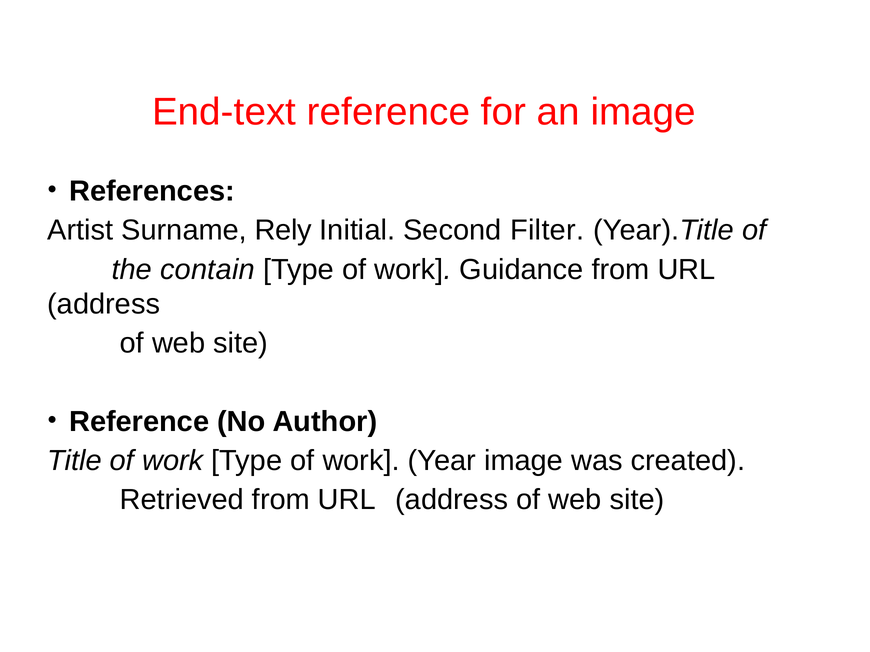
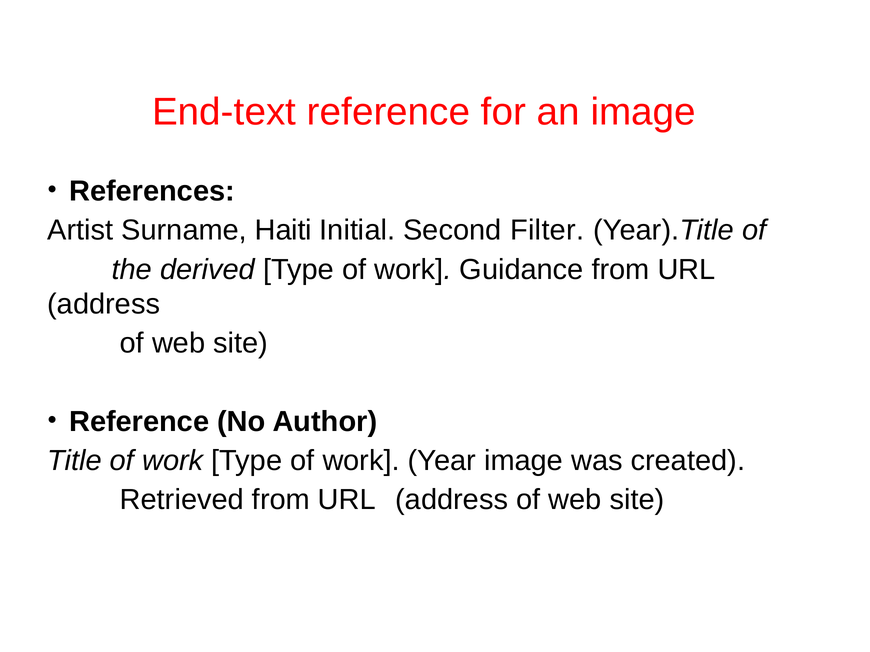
Rely: Rely -> Haiti (283, 230)
contain: contain -> derived (208, 270)
